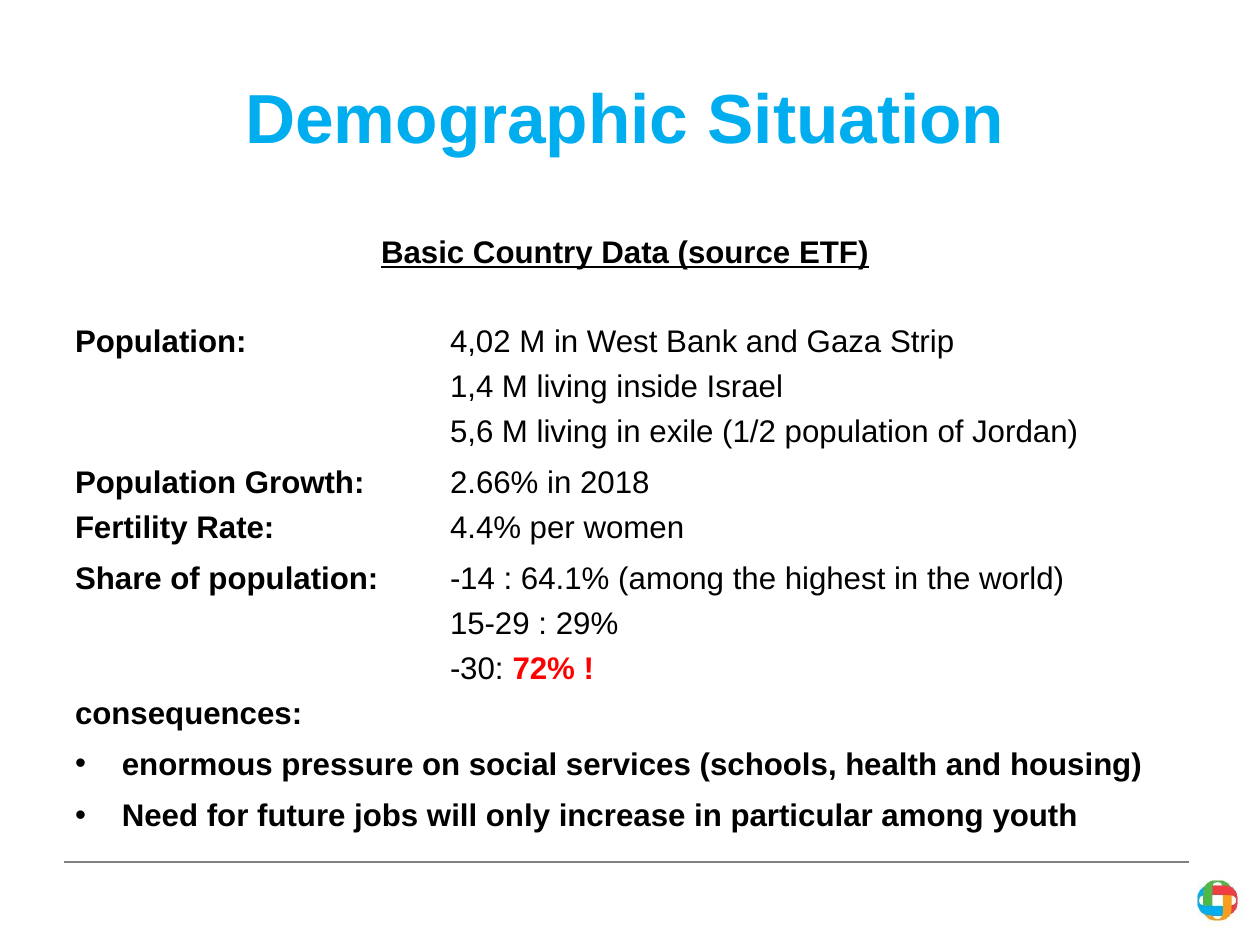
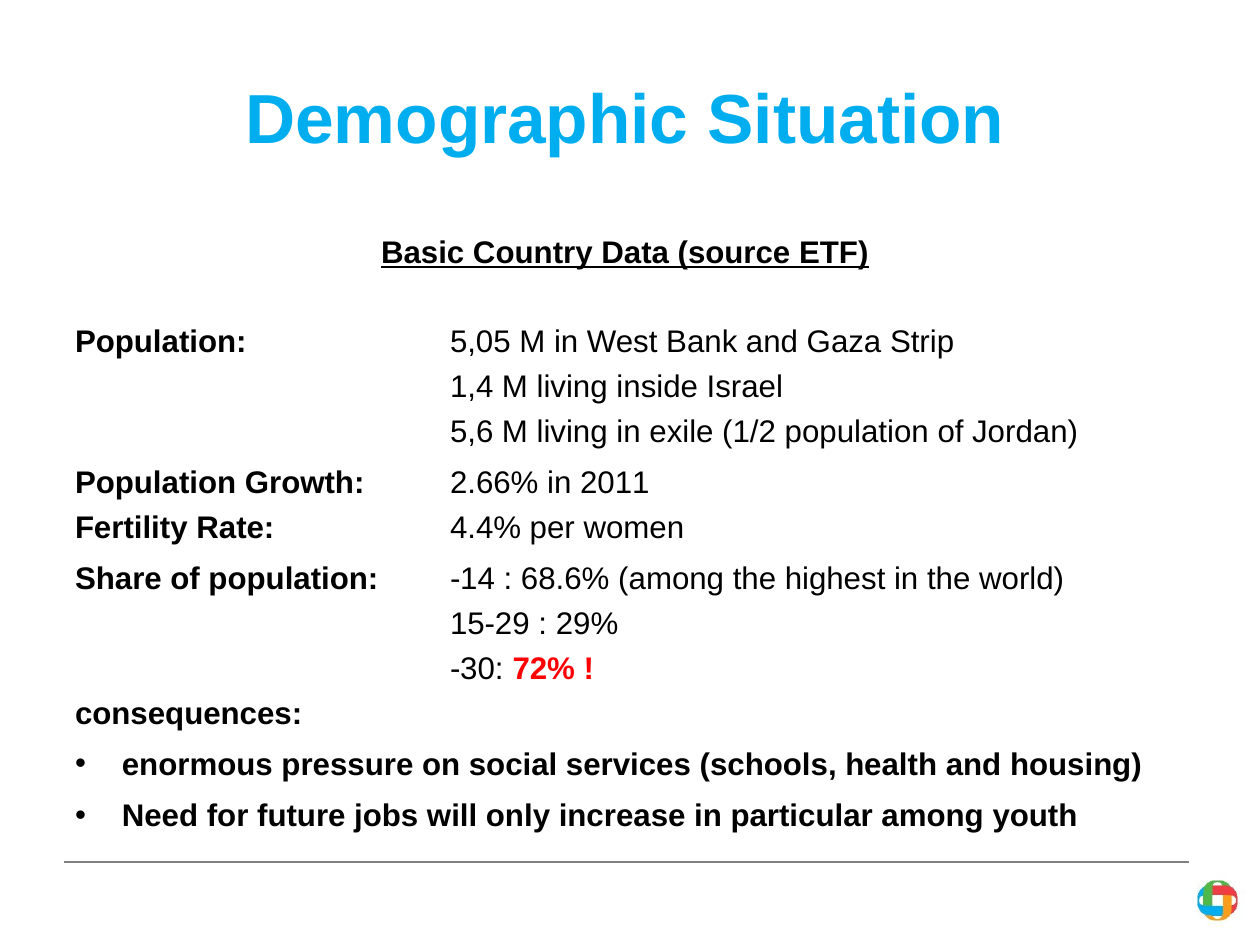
4,02: 4,02 -> 5,05 (480, 342)
2018: 2018 -> 2011 (615, 483)
64.1%: 64.1% -> 68.6% (565, 580)
